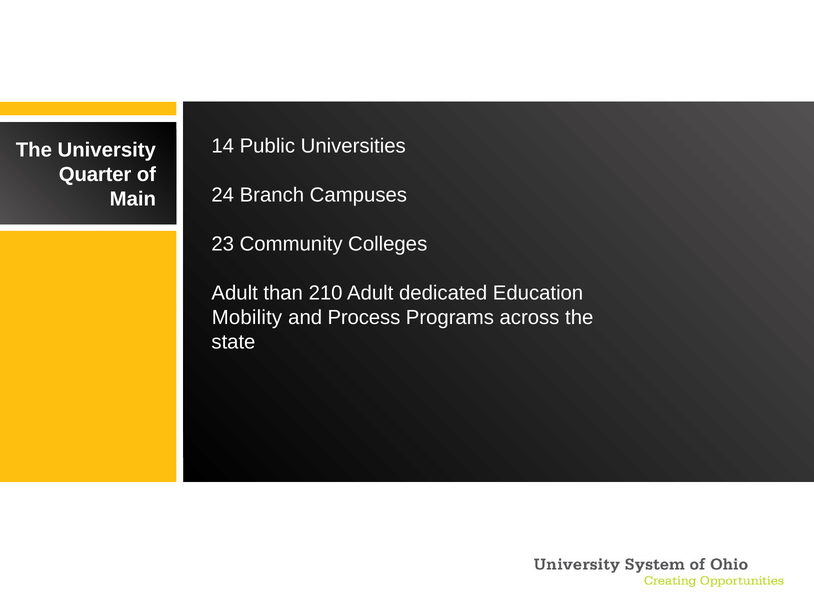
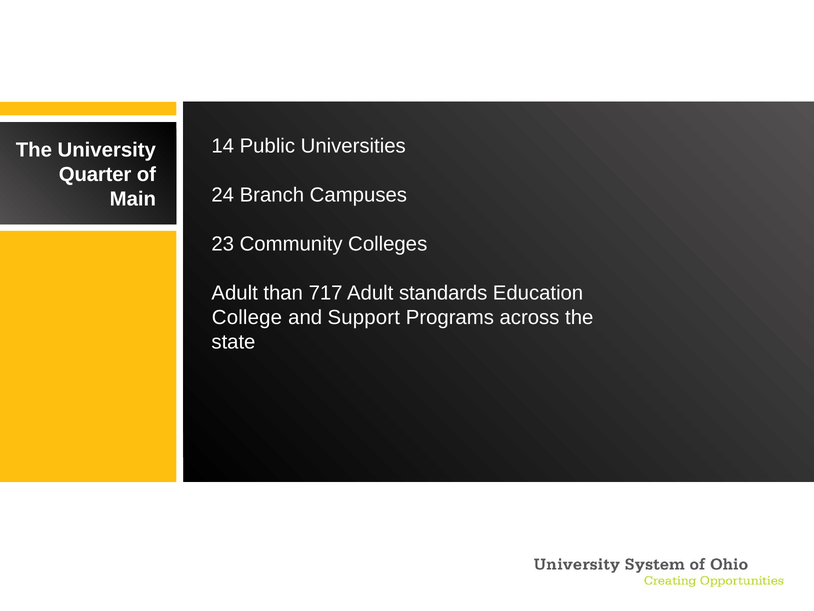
210: 210 -> 717 (326, 293)
dedicated: dedicated -> standards (443, 293)
Mobility: Mobility -> College (247, 317)
Process: Process -> Support (364, 317)
